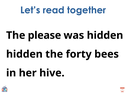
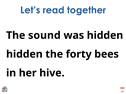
please: please -> sound (44, 36)
